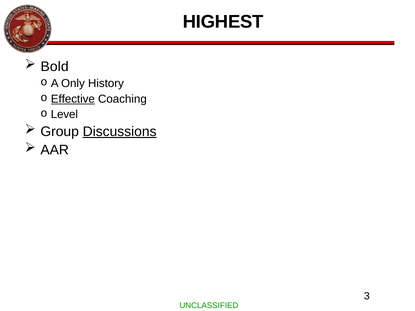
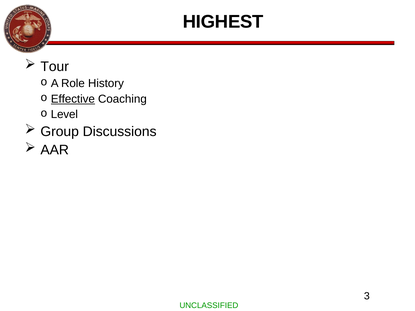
Bold: Bold -> Tour (55, 67)
Only: Only -> Role (73, 83)
Discussions underline: present -> none (120, 132)
